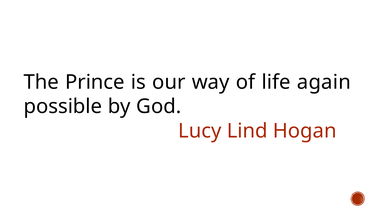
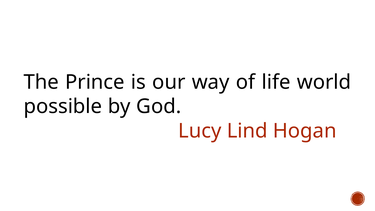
again: again -> world (324, 82)
